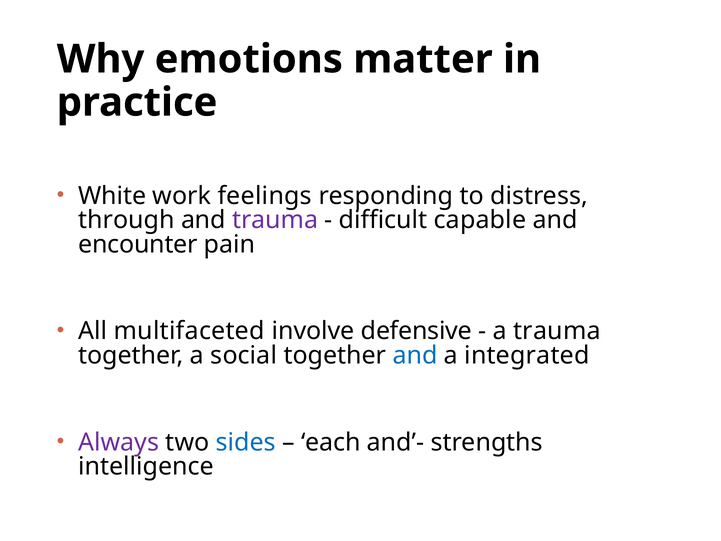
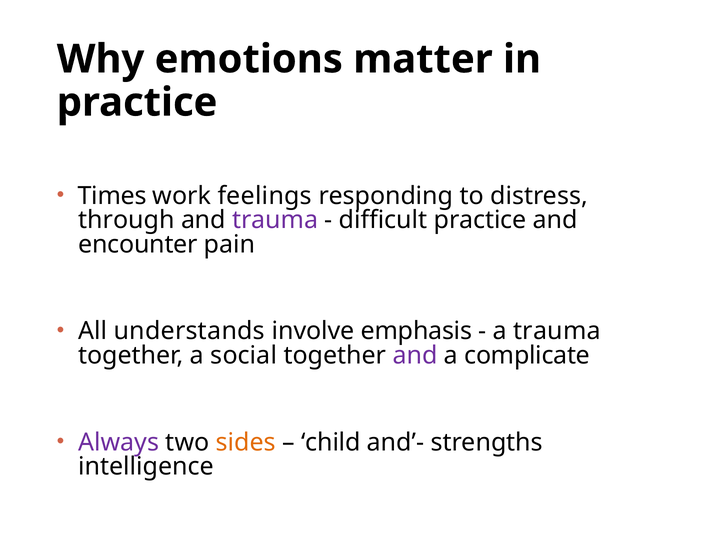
White: White -> Times (112, 196)
difficult capable: capable -> practice (480, 220)
multifaceted: multifaceted -> understands (189, 331)
defensive: defensive -> emphasis (416, 331)
and colour: blue -> purple (415, 355)
integrated: integrated -> complicate (527, 355)
sides colour: blue -> orange (246, 442)
each: each -> child (331, 442)
